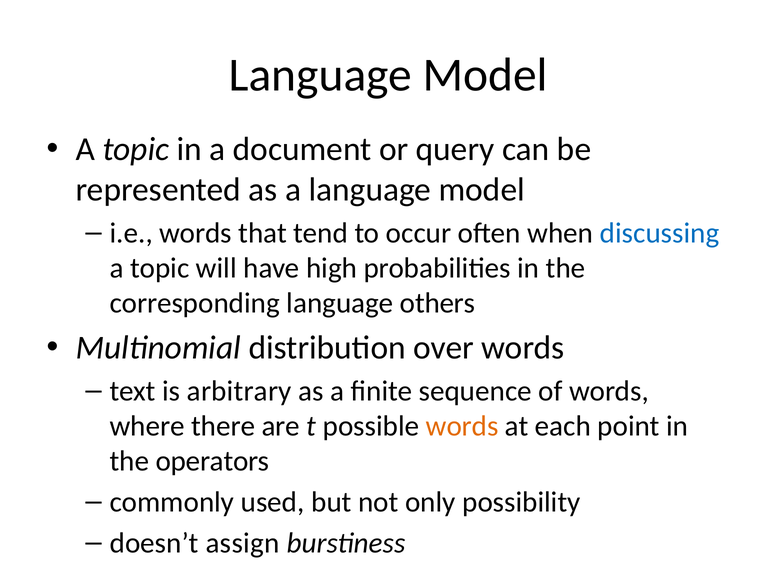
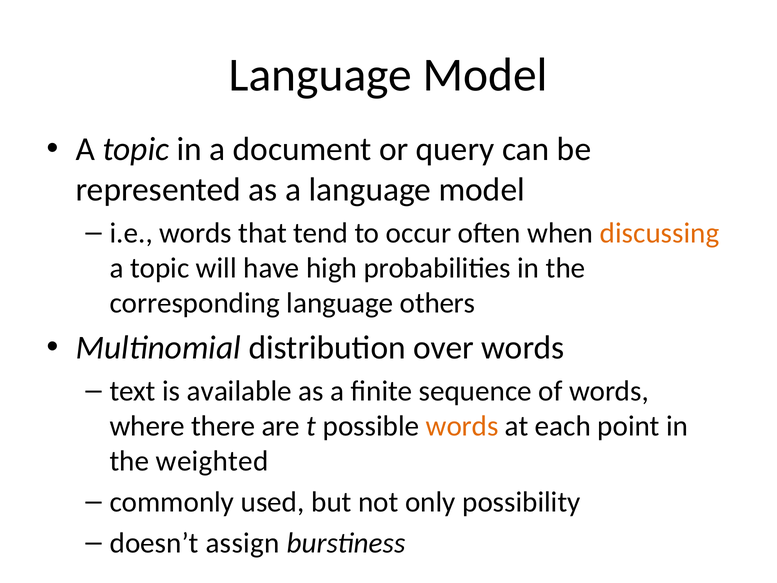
discussing colour: blue -> orange (660, 233)
arbitrary: arbitrary -> available (239, 391)
operators: operators -> weighted (212, 461)
